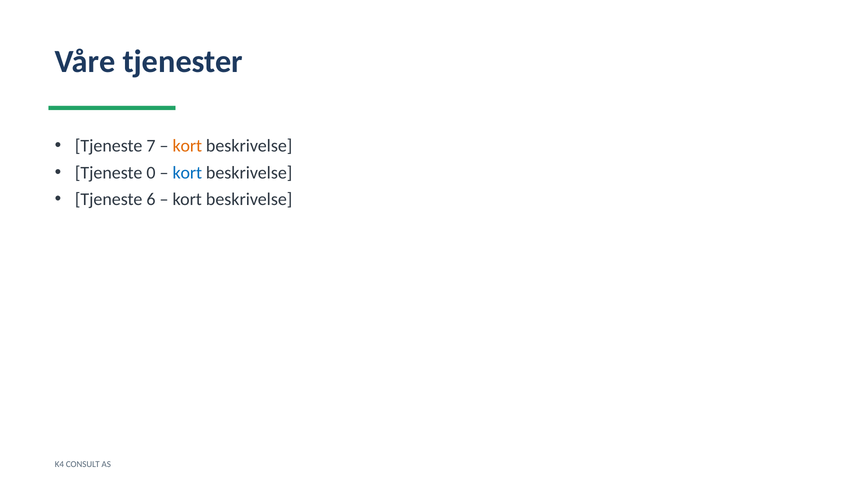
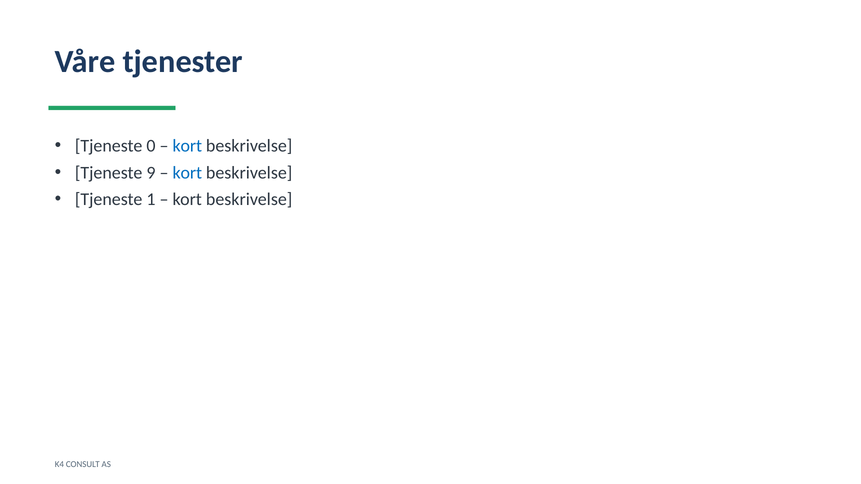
7: 7 -> 0 (151, 146)
kort colour: orange -> blue (187, 146)
0: 0 -> 9 (151, 173)
6: 6 -> 1 (151, 200)
